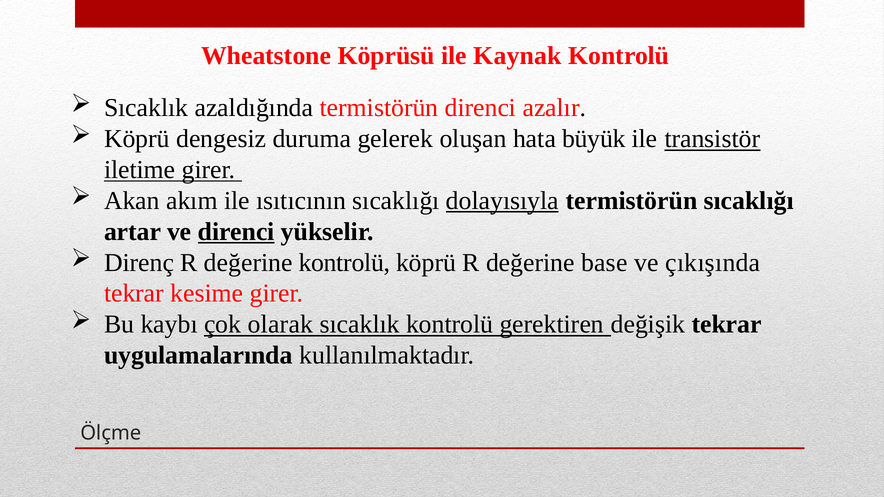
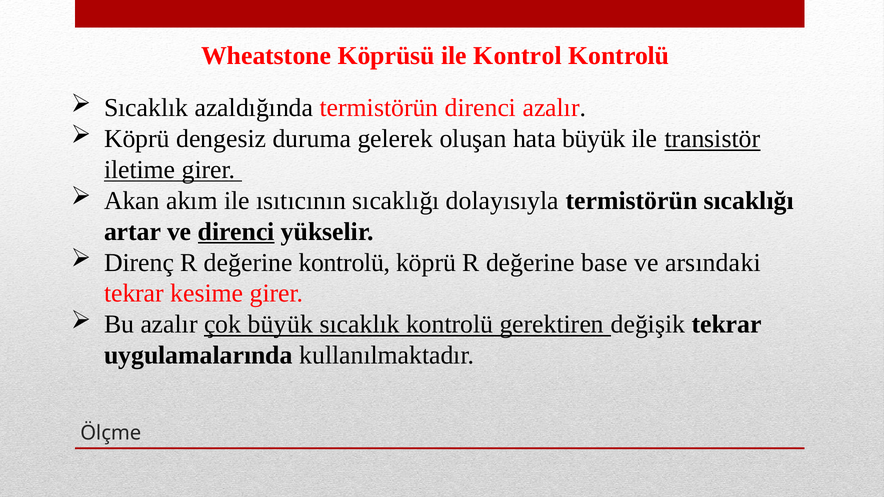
Kaynak: Kaynak -> Kontrol (518, 56)
dolayısıyla underline: present -> none (502, 201)
çıkışında: çıkışında -> arsındaki (713, 263)
Bu kaybı: kaybı -> azalır (169, 325)
çok olarak: olarak -> büyük (280, 325)
